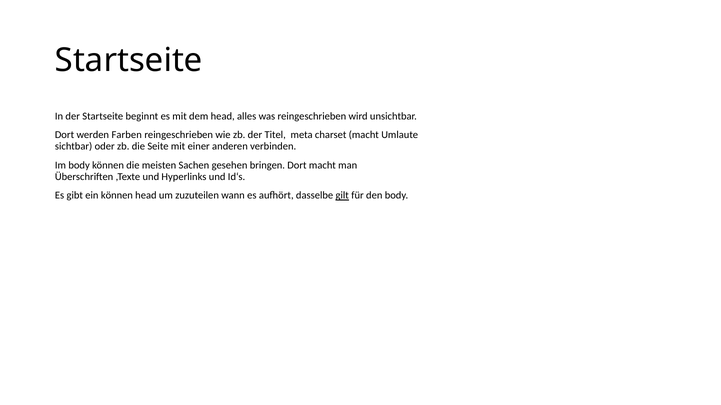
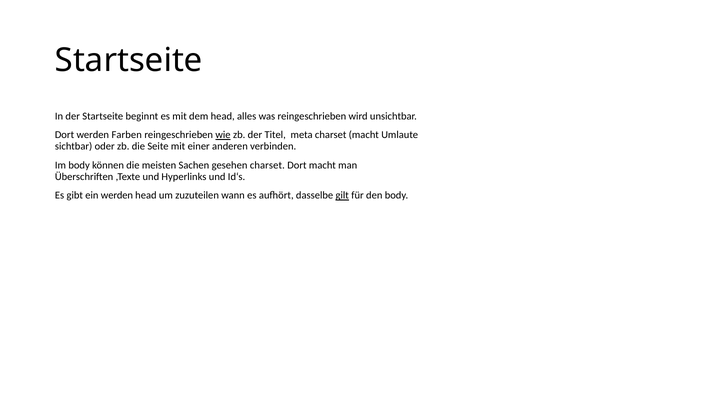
wie underline: none -> present (223, 135)
gesehen bringen: bringen -> charset (267, 166)
ein können: können -> werden (117, 196)
